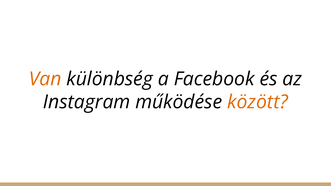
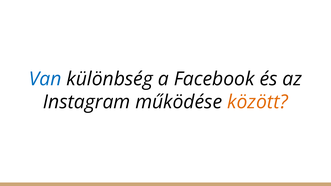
Van colour: orange -> blue (45, 79)
